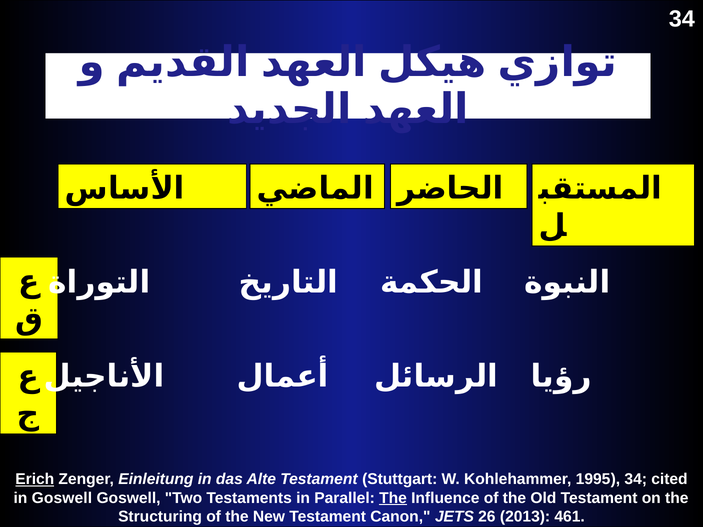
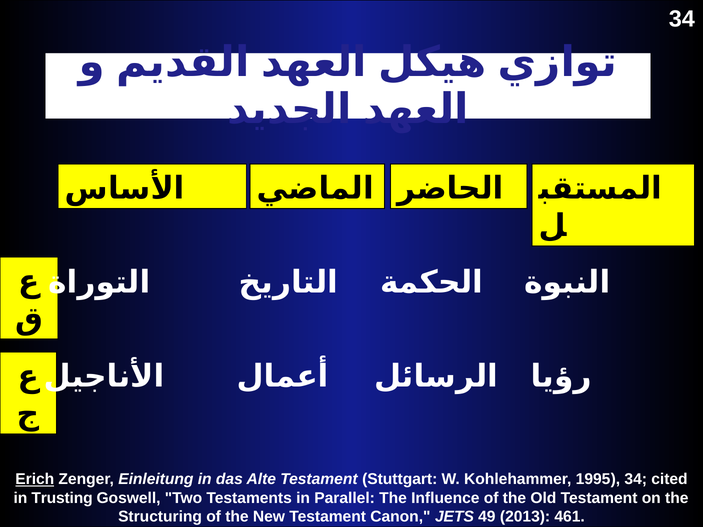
in Goswell: Goswell -> Trusting (62, 498)
The underline: present -> none (393, 498)
26: 26 -> 49 (487, 517)
